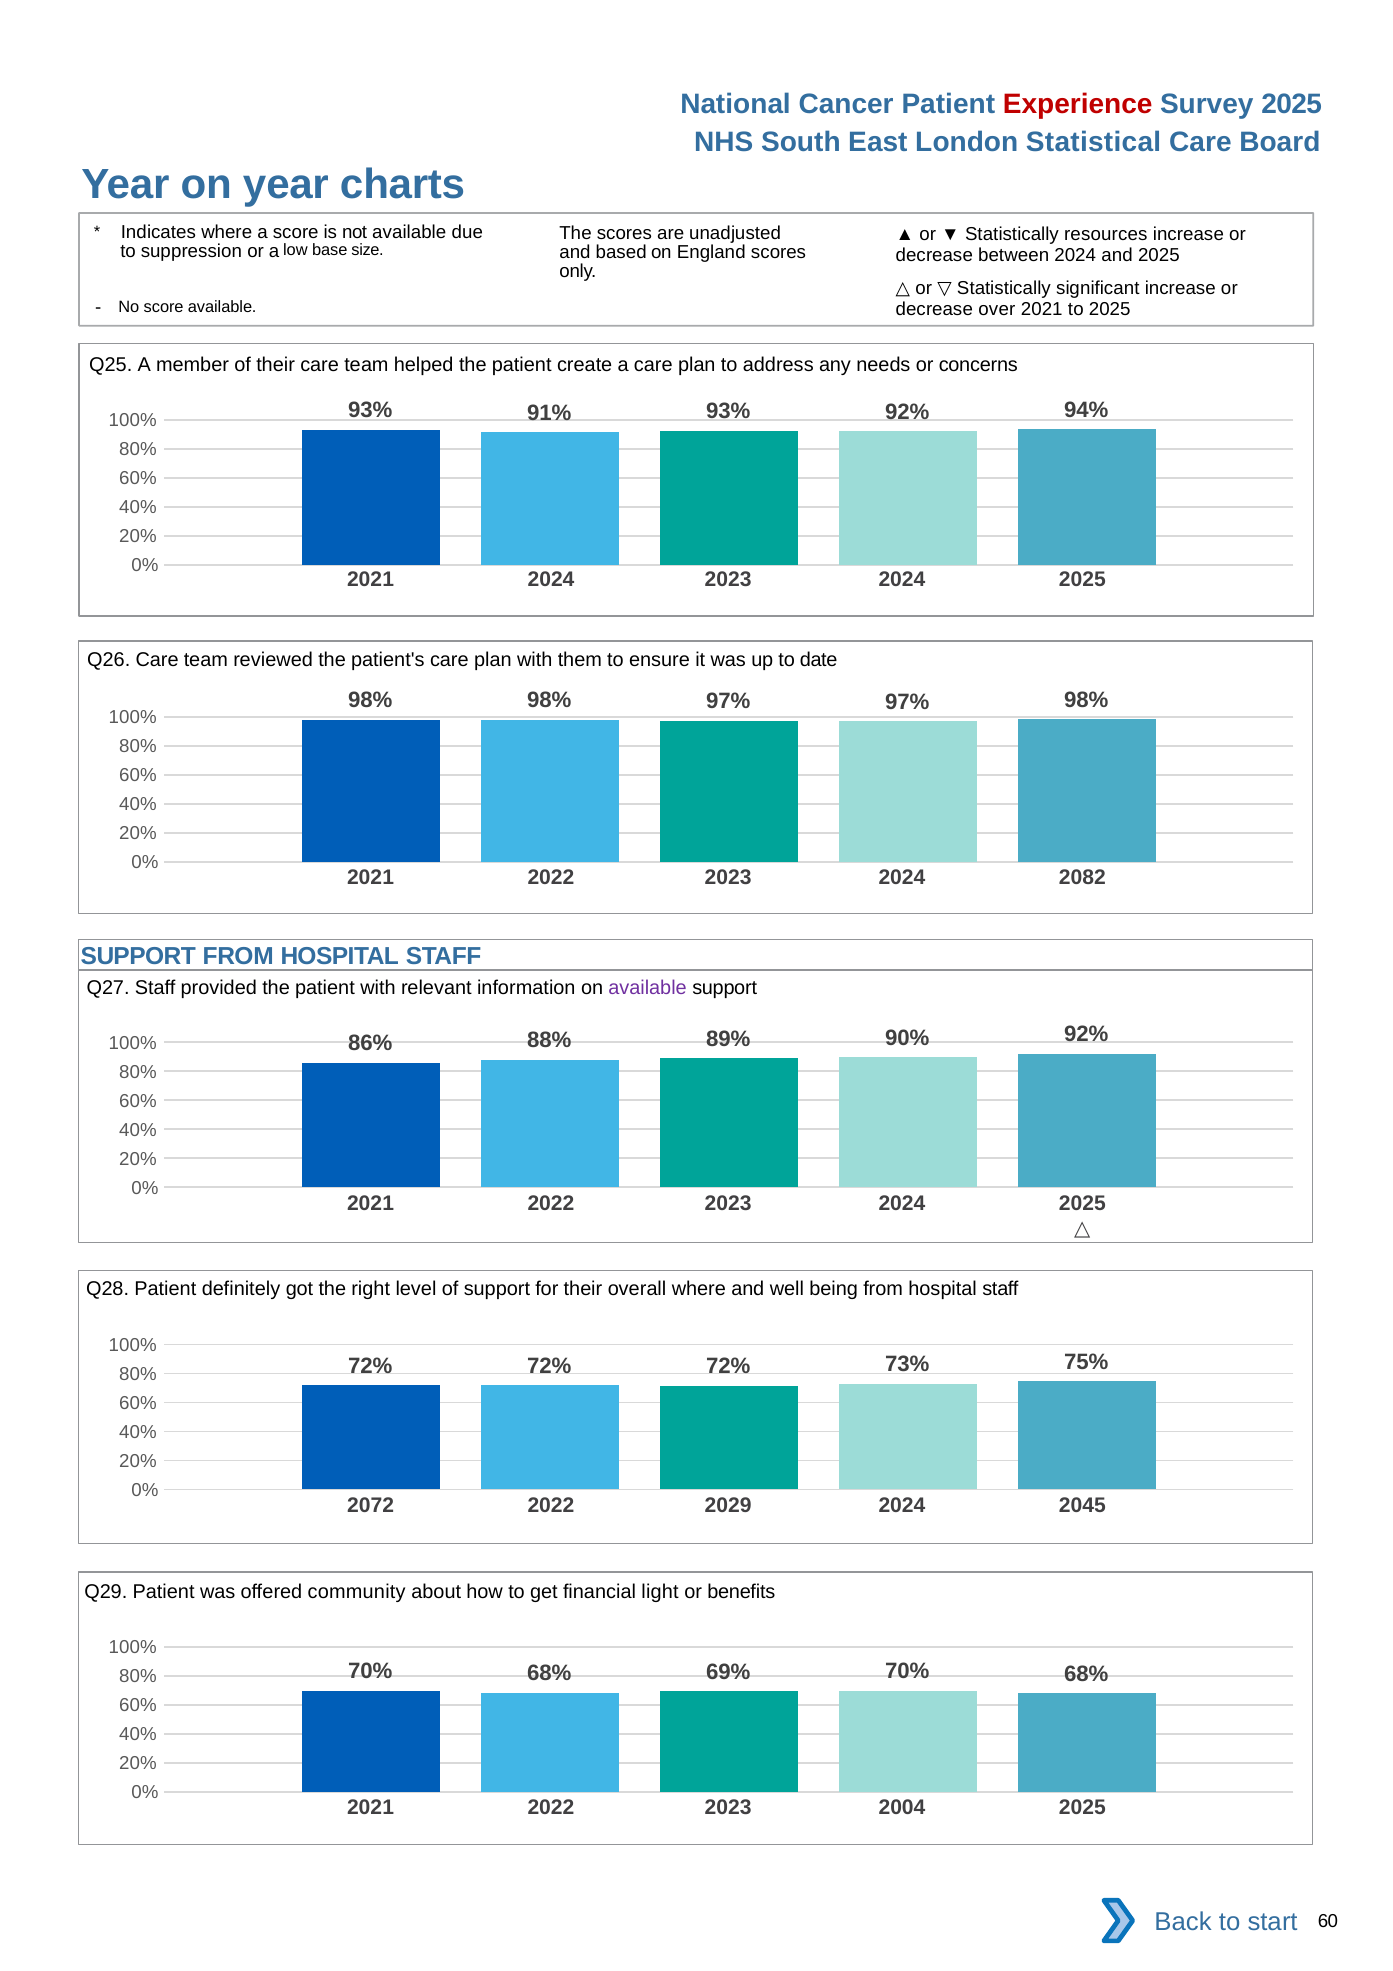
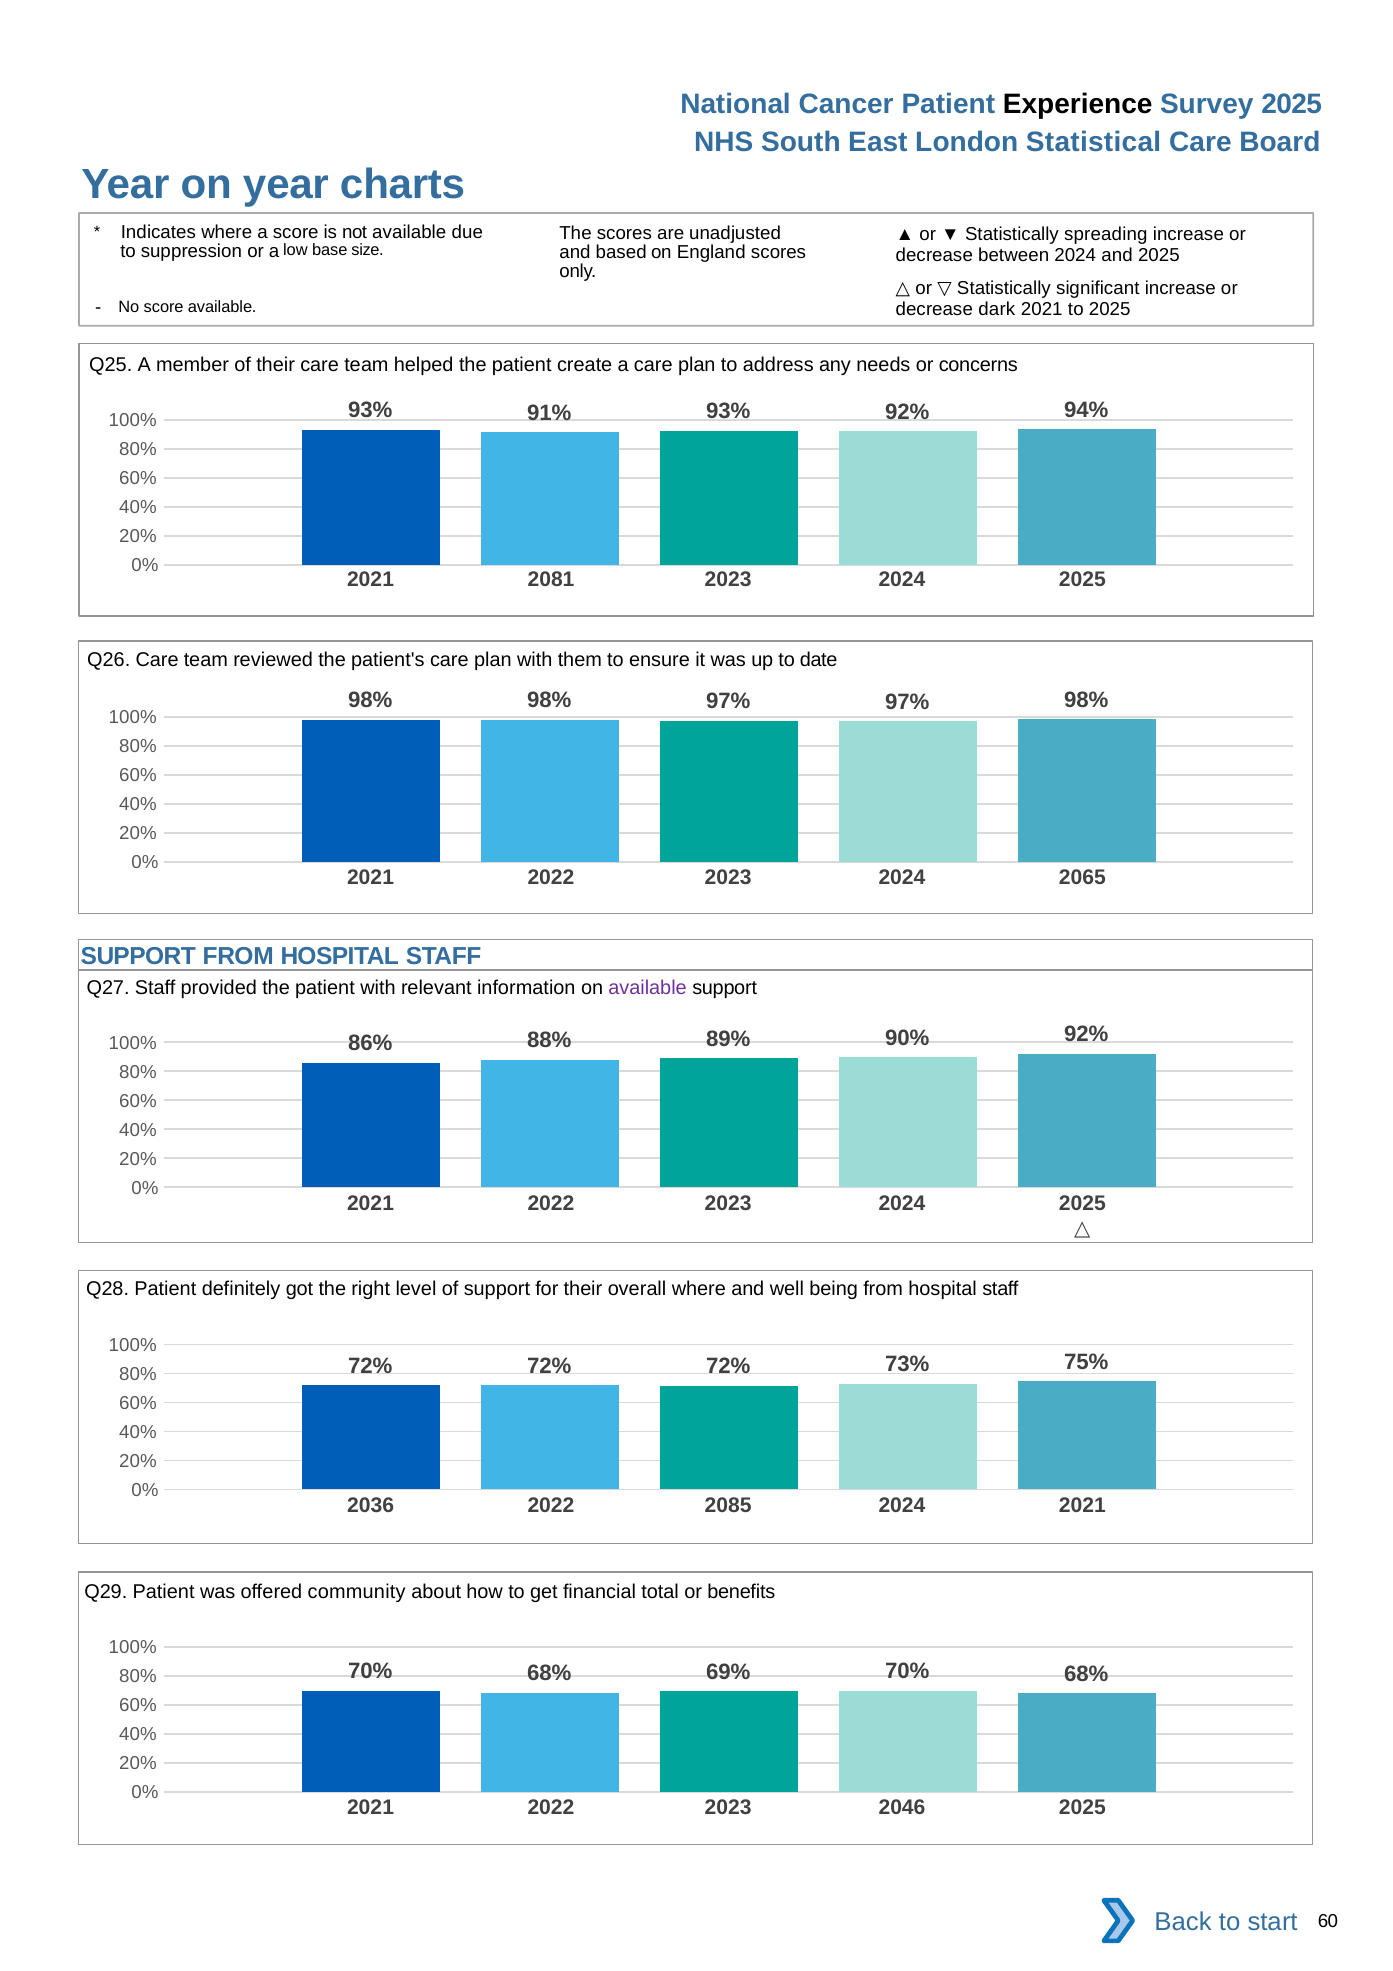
Experience colour: red -> black (1078, 104)
resources: resources -> spreading (1106, 234)
over: over -> dark (997, 309)
2021 2024: 2024 -> 2081 (551, 579)
2082: 2082 -> 2065 (1082, 878)
2072: 2072 -> 2036 (371, 1505)
2029: 2029 -> 2085 (728, 1505)
2024 2045: 2045 -> 2021 (1082, 1505)
light: light -> total (660, 1592)
2004: 2004 -> 2046 (902, 1808)
